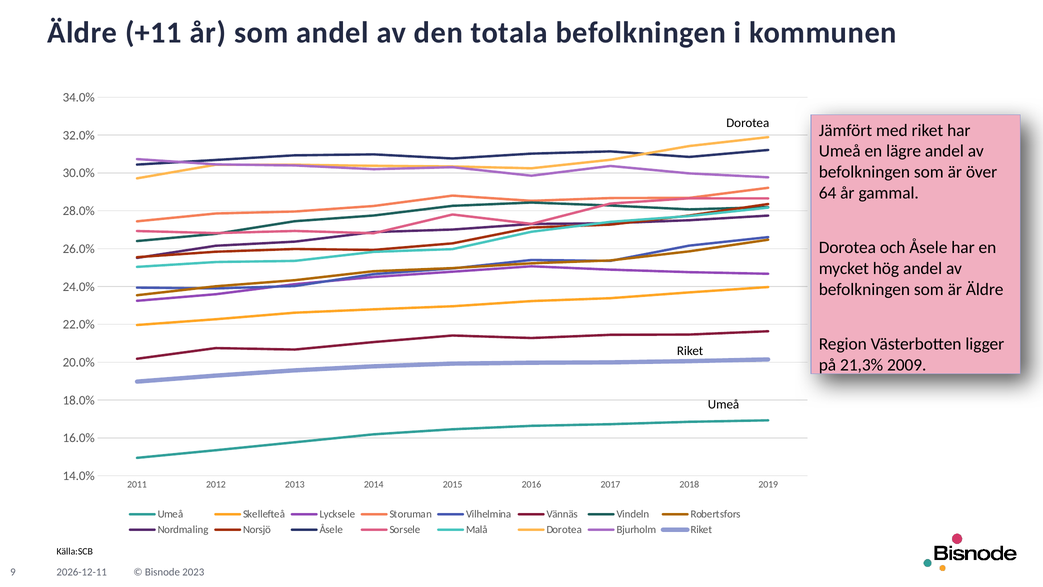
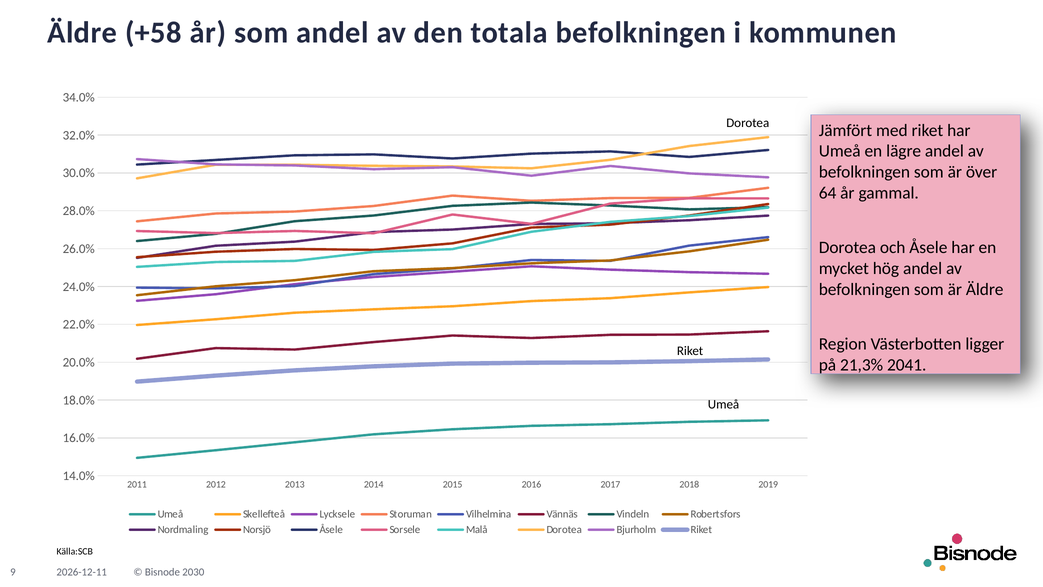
+11: +11 -> +58 (153, 33)
2009: 2009 -> 2041 (907, 365)
2023: 2023 -> 2030 (193, 572)
